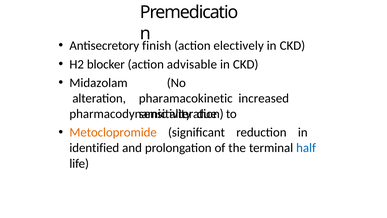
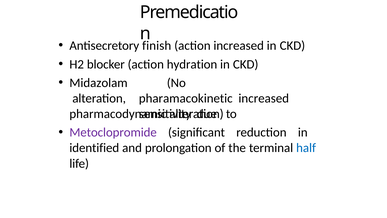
action electively: electively -> increased (239, 46)
advisable: advisable -> hydration (192, 64)
Metoclopromide colour: orange -> purple (113, 132)
